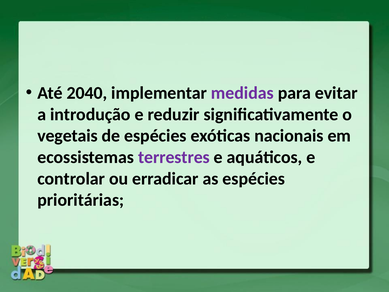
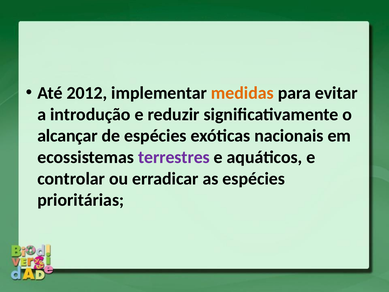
2040: 2040 -> 2012 (87, 93)
medidas colour: purple -> orange (242, 93)
vegetais: vegetais -> alcançar (68, 136)
